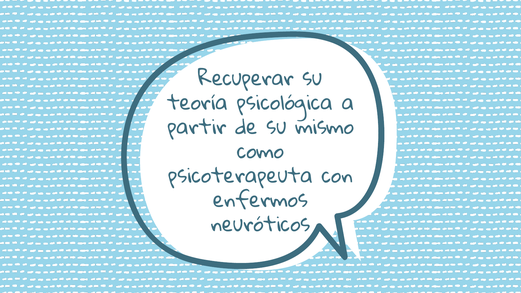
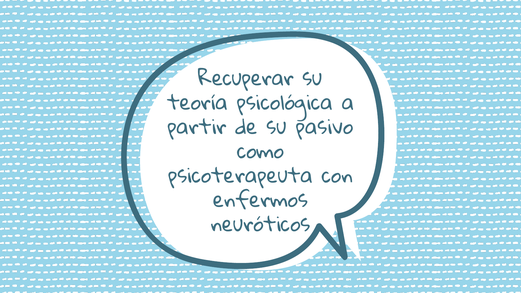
mismo: mismo -> pasivo (325, 128)
